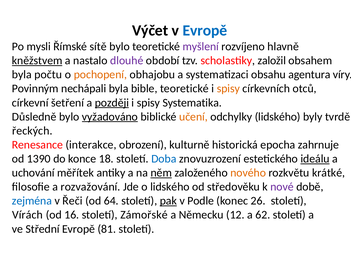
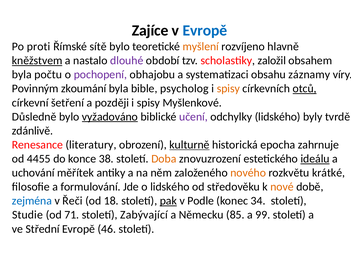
Výčet: Výčet -> Zajíce (150, 30)
mysli: mysli -> proti (39, 47)
myšlení colour: purple -> orange (201, 47)
pochopení colour: orange -> purple (100, 75)
agentura: agentura -> záznamy (309, 75)
nechápali: nechápali -> zkoumání (84, 89)
bible teoretické: teoretické -> psycholog (184, 89)
otců underline: none -> present (305, 89)
později underline: present -> none (112, 103)
Systematika: Systematika -> Myšlenkové (192, 103)
učení colour: orange -> purple (193, 117)
řeckých: řeckých -> zdánlivě (32, 131)
interakce: interakce -> literatury (91, 145)
kulturně underline: none -> present (189, 145)
1390: 1390 -> 4455 (39, 159)
18: 18 -> 38 (106, 159)
Doba colour: blue -> orange (164, 159)
něm underline: present -> none (161, 173)
rozvažování: rozvažování -> formulování (91, 187)
nové colour: purple -> orange (282, 187)
64: 64 -> 18 (111, 201)
26: 26 -> 34 (258, 201)
Vírách: Vírách -> Studie (28, 215)
16: 16 -> 71 (72, 215)
Zámořské: Zámořské -> Zabývající (144, 215)
12: 12 -> 85 (235, 215)
62: 62 -> 99 (263, 215)
81: 81 -> 46 (107, 229)
